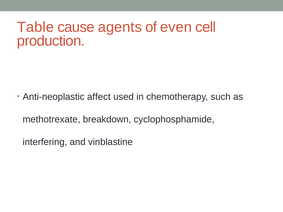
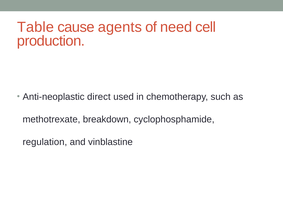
even: even -> need (176, 27)
affect: affect -> direct (99, 97)
interfering: interfering -> regulation (45, 142)
